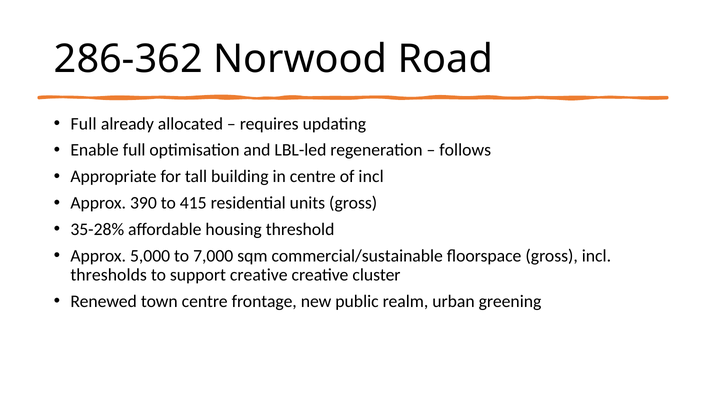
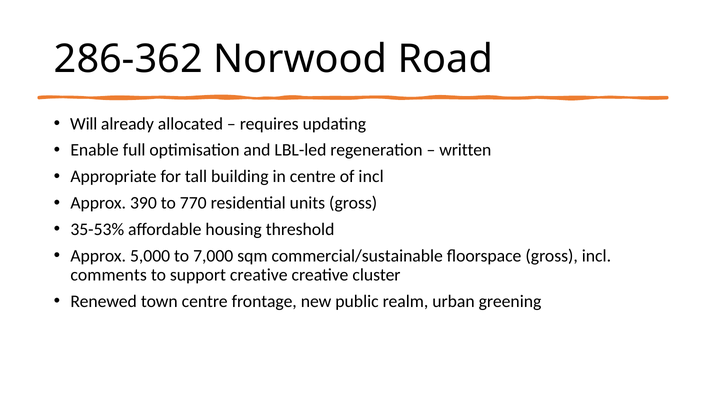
Full: Full -> Will (84, 124)
follows: follows -> written (465, 150)
415: 415 -> 770 (193, 203)
35-28%: 35-28% -> 35-53% (97, 229)
thresholds: thresholds -> comments (109, 275)
